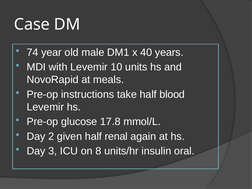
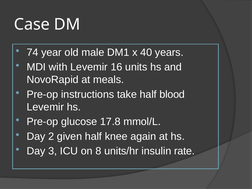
10: 10 -> 16 (116, 67)
renal: renal -> knee (116, 136)
oral: oral -> rate (184, 151)
